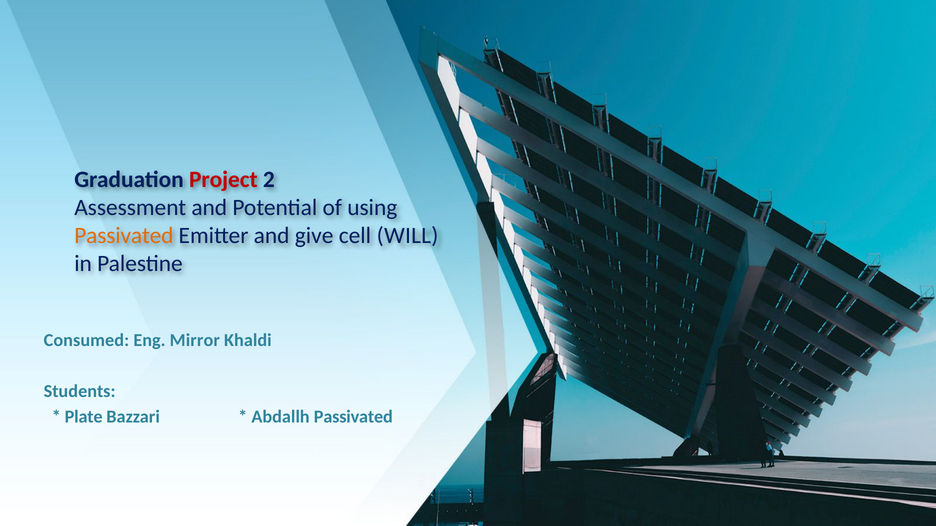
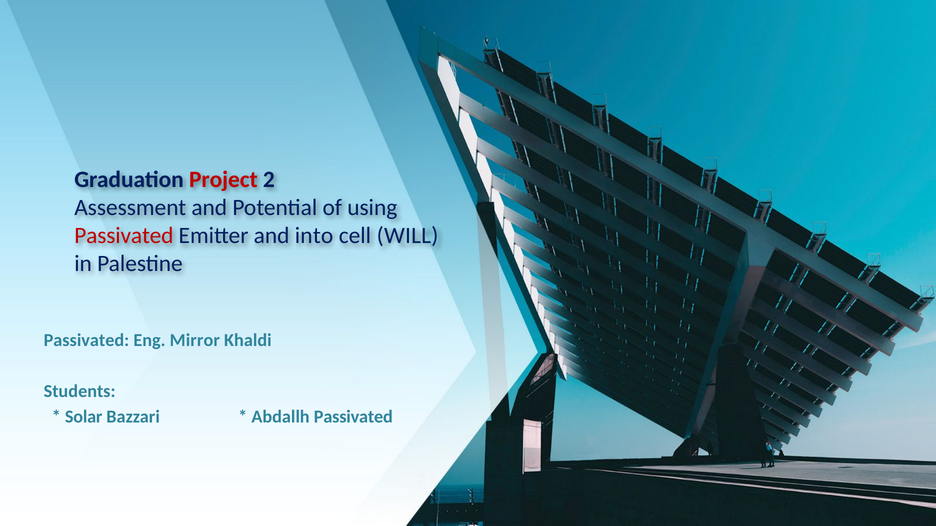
Passivated colour: orange -> red (124, 236)
give: give -> into (314, 236)
Consumed: Consumed -> Passivated (86, 341)
Plate: Plate -> Solar (84, 417)
